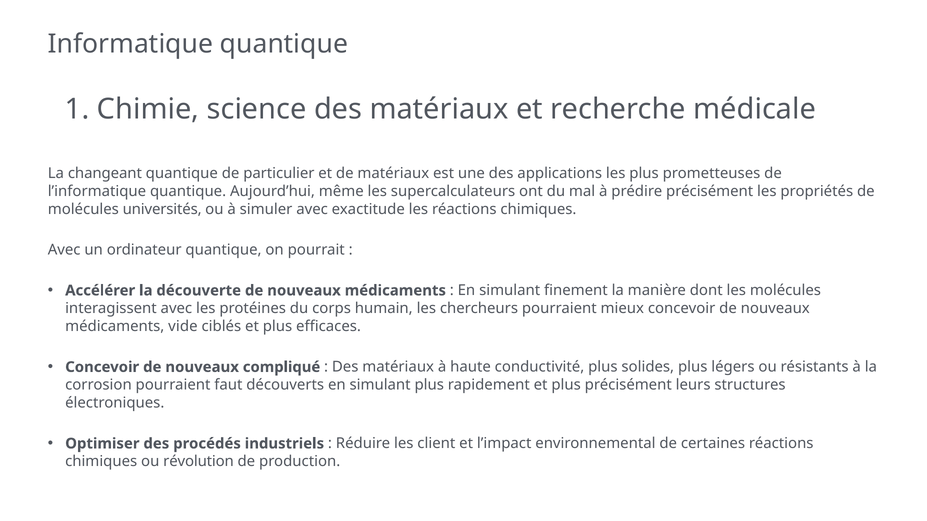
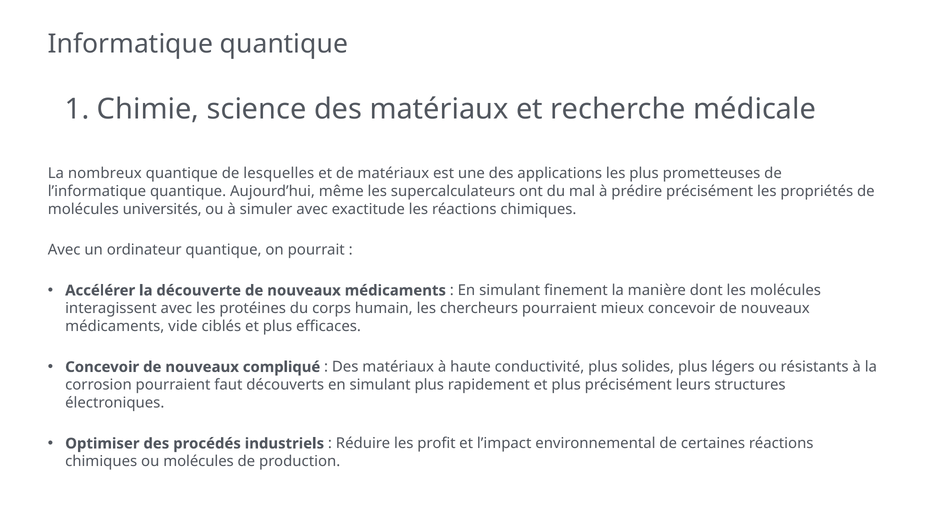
changeant: changeant -> nombreux (105, 173)
particulier: particulier -> lesquelles (279, 173)
client: client -> profit (436, 444)
ou révolution: révolution -> molécules (199, 462)
